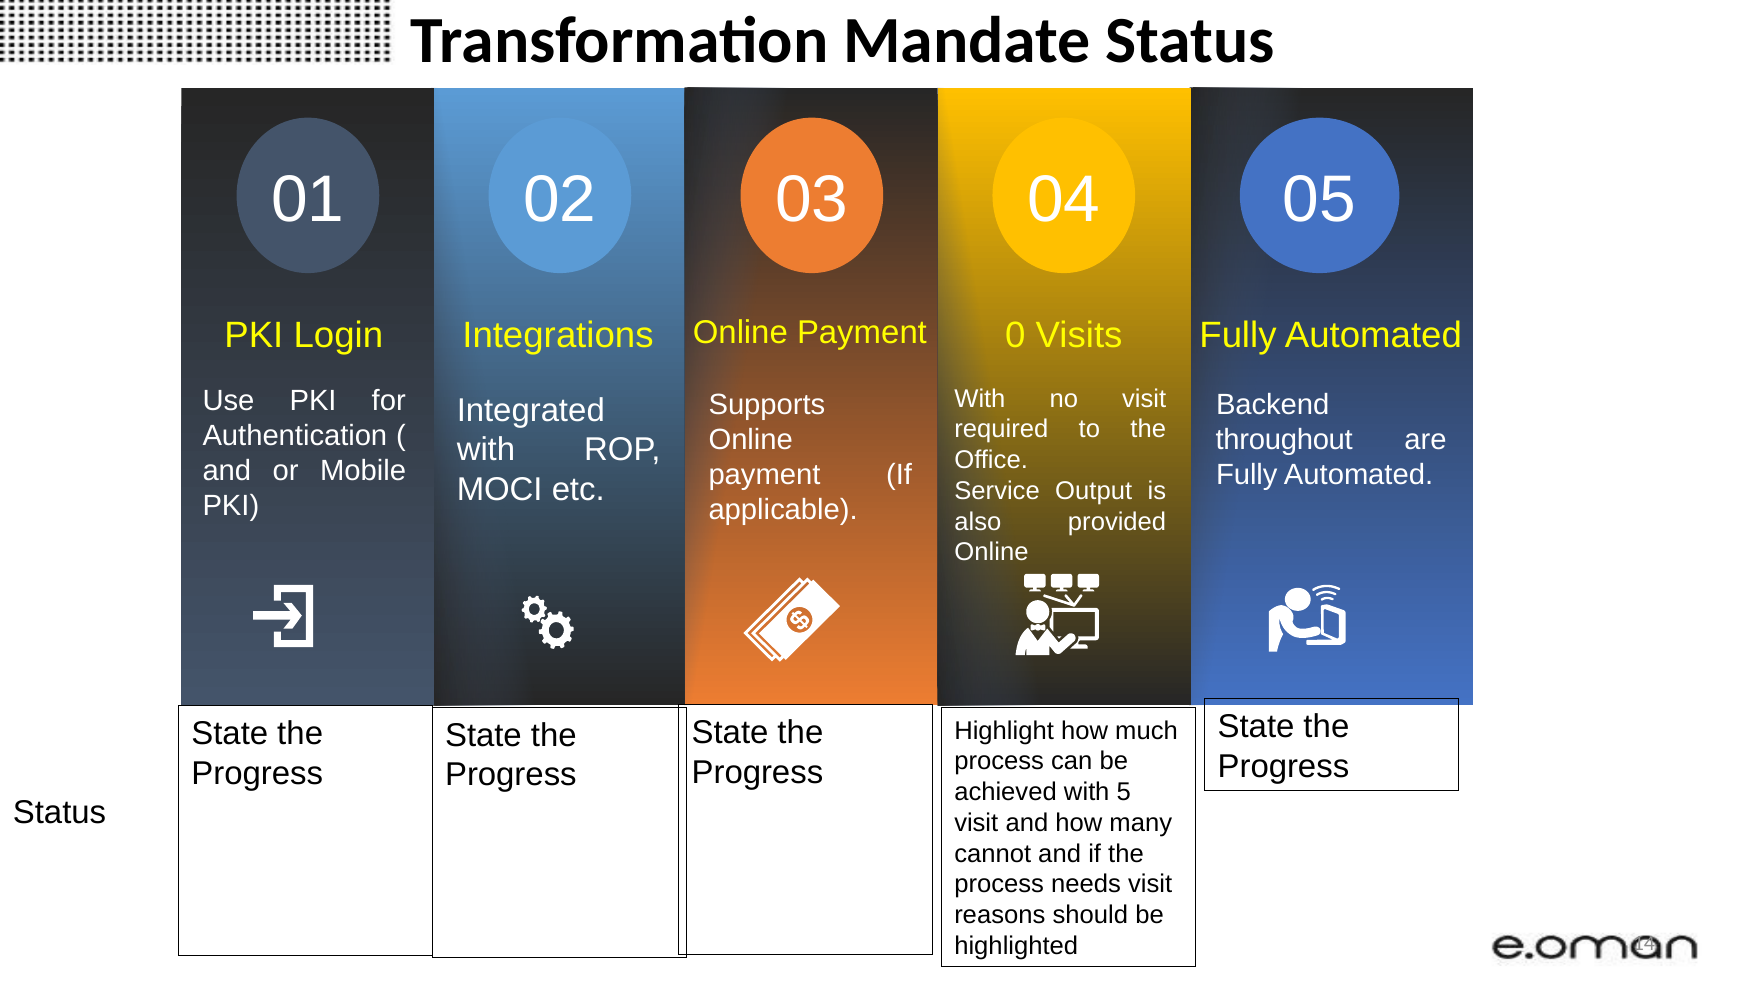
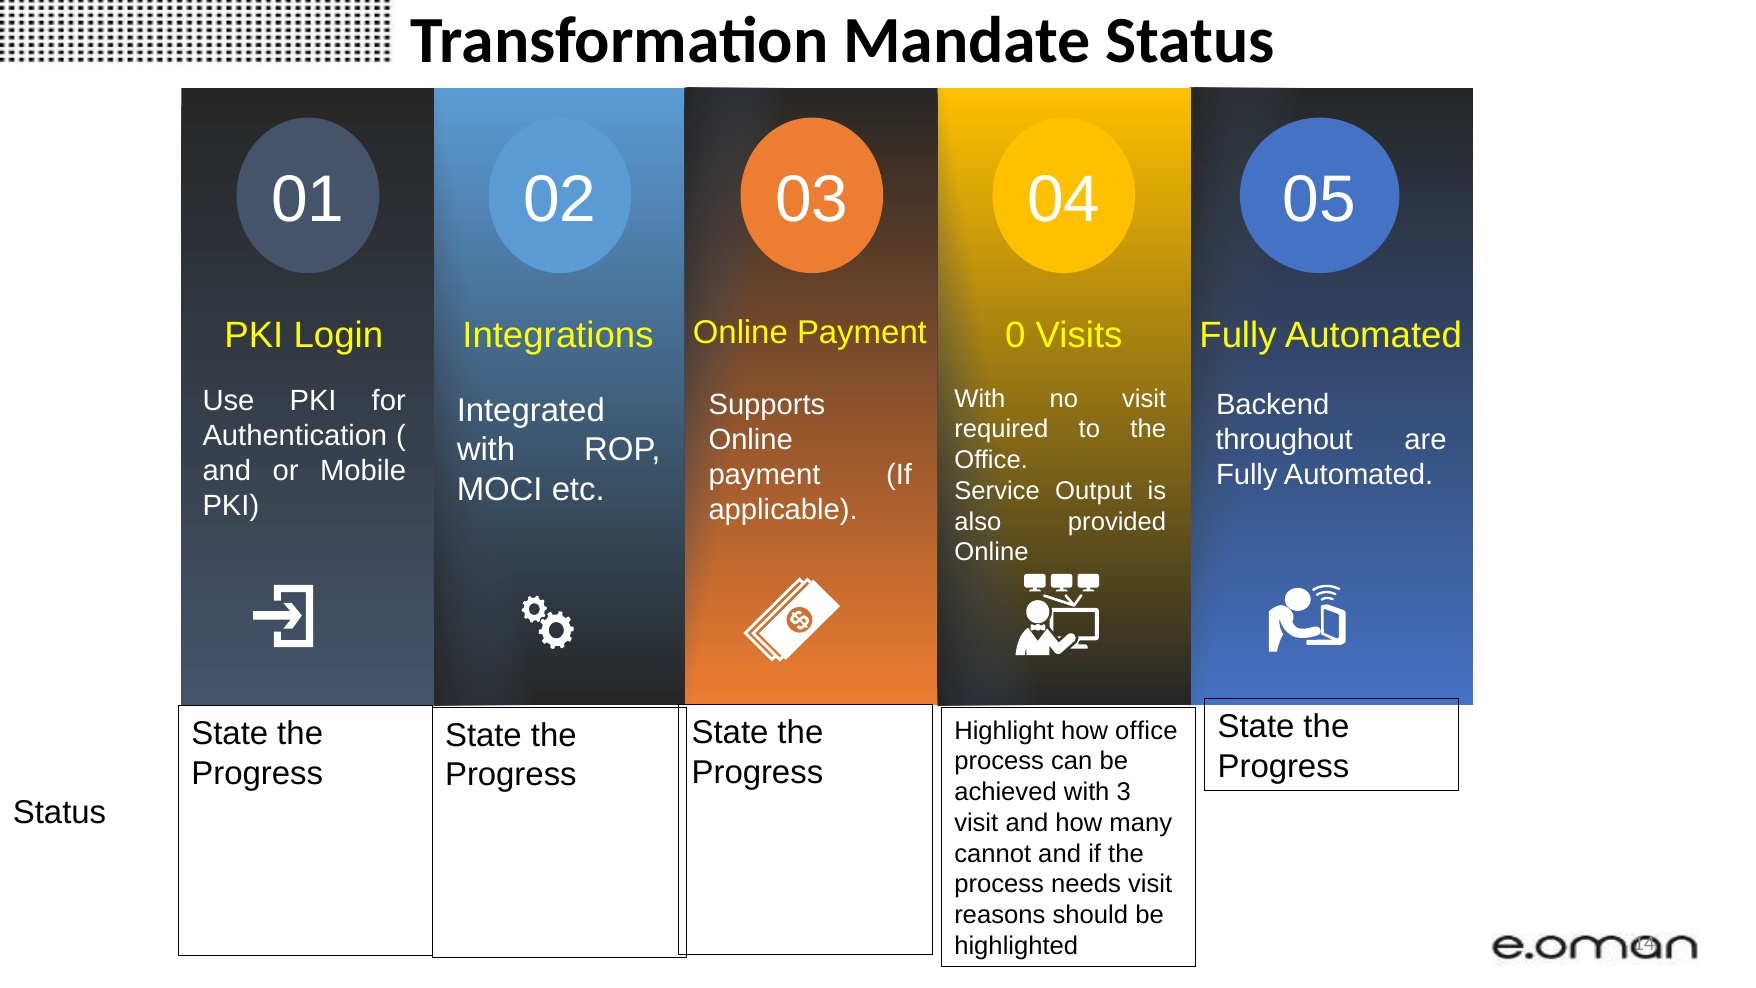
how much: much -> office (1146, 731)
5: 5 -> 3 (1124, 792)
